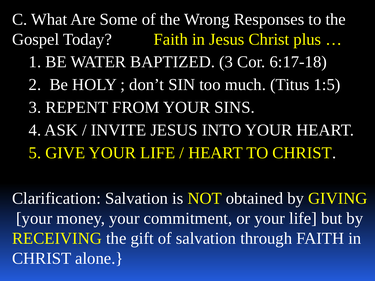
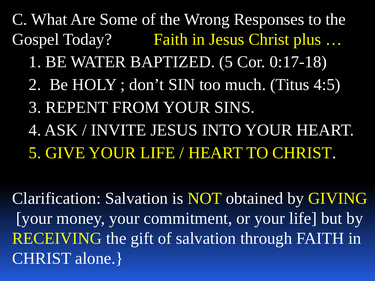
BAPTIZED 3: 3 -> 5 (226, 62)
6:17-18: 6:17-18 -> 0:17-18 (298, 62)
1:5: 1:5 -> 4:5 (327, 85)
